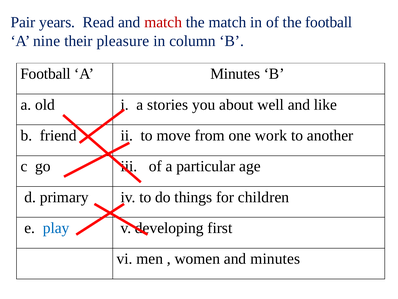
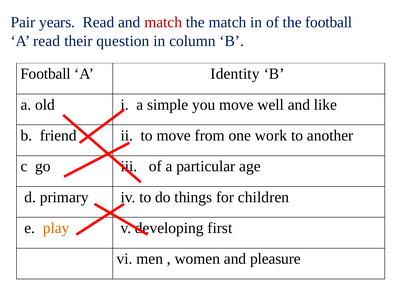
A nine: nine -> read (47, 41)
pleasure: pleasure -> question (123, 41)
A Minutes: Minutes -> Identity (235, 74)
stories: stories -> simple (168, 104)
you about: about -> move (236, 104)
play colour: blue -> orange (56, 228)
and minutes: minutes -> pleasure (275, 258)
